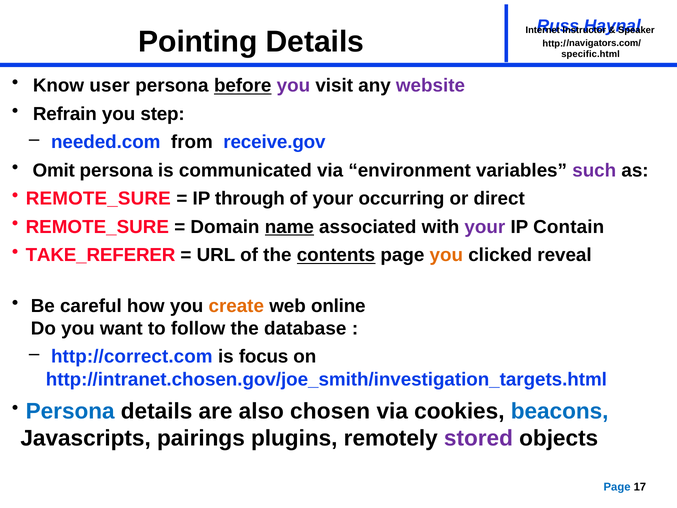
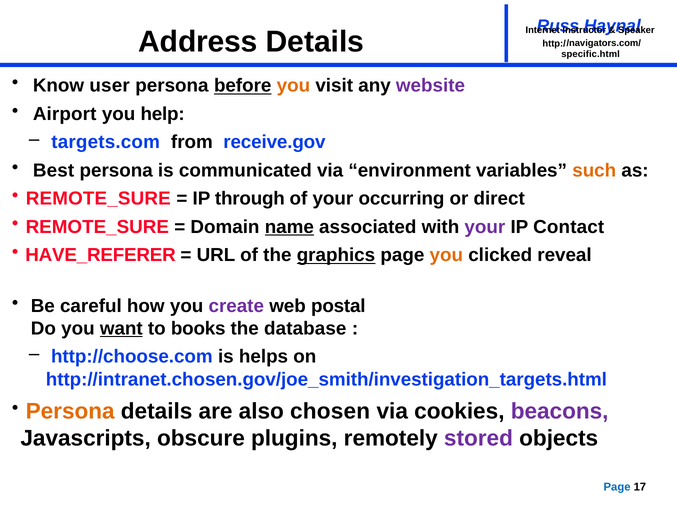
Pointing: Pointing -> Address (198, 42)
you colour: purple -> orange (293, 86)
Refrain: Refrain -> Airport (65, 114)
step: step -> help (163, 114)
needed.com: needed.com -> targets.com (106, 142)
Omit: Omit -> Best (54, 170)
such colour: purple -> orange (594, 170)
Contain: Contain -> Contact (569, 227)
TAKE_REFERER: TAKE_REFERER -> HAVE_REFERER (101, 255)
contents: contents -> graphics (336, 255)
create colour: orange -> purple (236, 306)
online: online -> postal (338, 306)
want underline: none -> present (121, 328)
follow: follow -> books (198, 328)
http://correct.com: http://correct.com -> http://choose.com (132, 357)
focus: focus -> helps (264, 357)
Persona colour: blue -> orange (70, 411)
beacons colour: blue -> purple (560, 411)
pairings: pairings -> obscure (201, 438)
